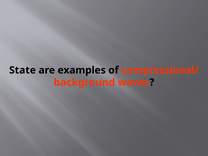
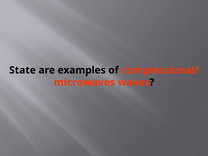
background: background -> microwaves (84, 82)
